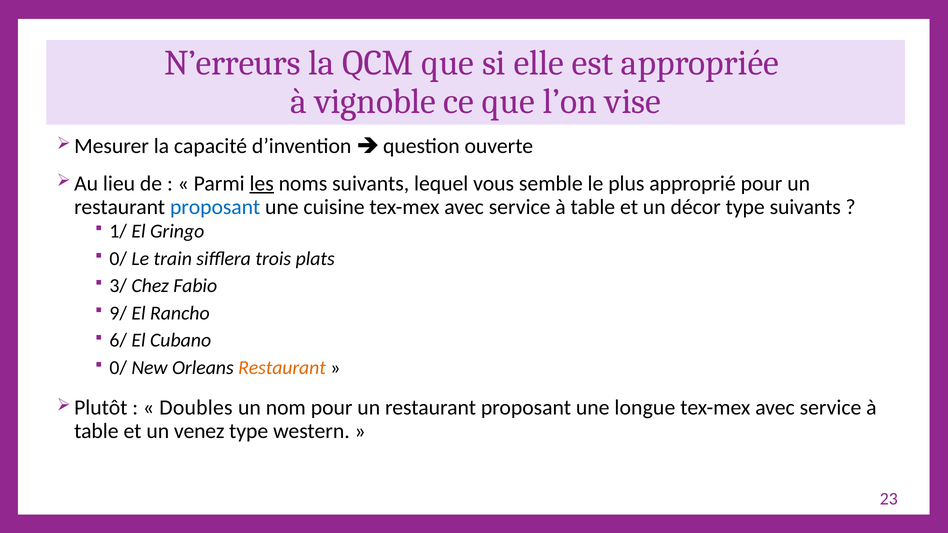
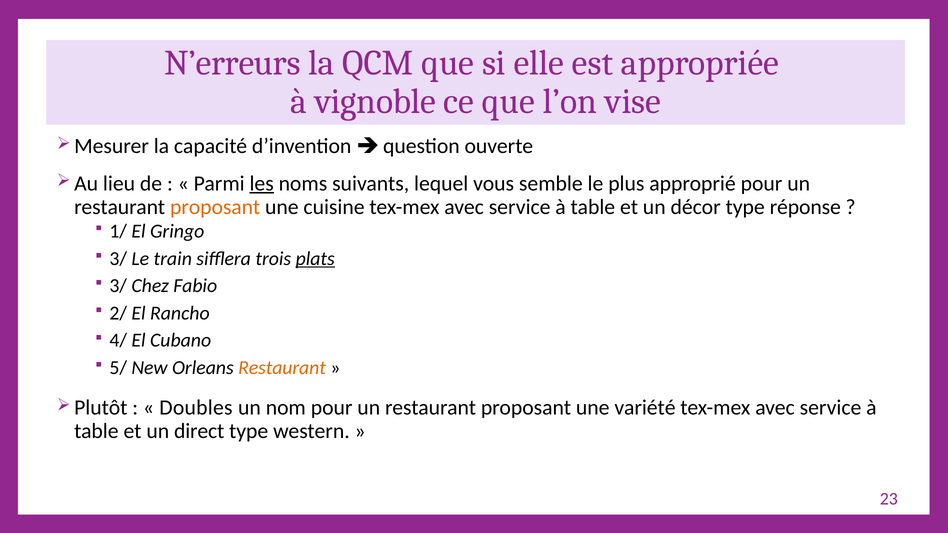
proposant colour: blue -> orange (215, 207)
type suivants: suivants -> réponse (805, 207)
0/: 0/ -> 3/ (118, 259)
plats underline: none -> present (315, 259)
9/: 9/ -> 2/ (118, 313)
6/: 6/ -> 4/ (118, 341)
0/: 0/ -> 5/ (118, 368)
longue: longue -> variété (645, 408)
venez: venez -> direct (199, 431)
